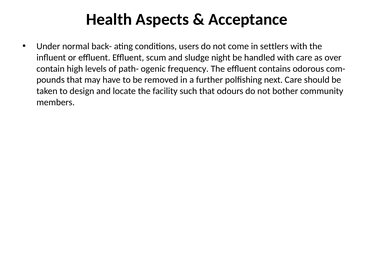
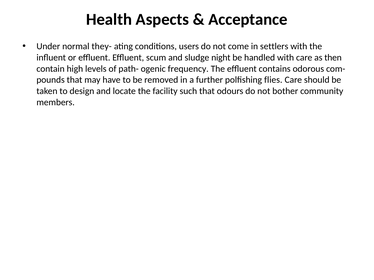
back-: back- -> they- (102, 46)
over: over -> then (333, 58)
next: next -> flies (273, 80)
